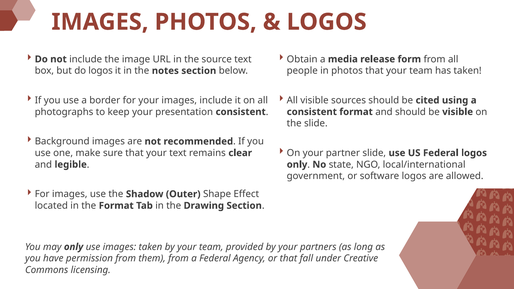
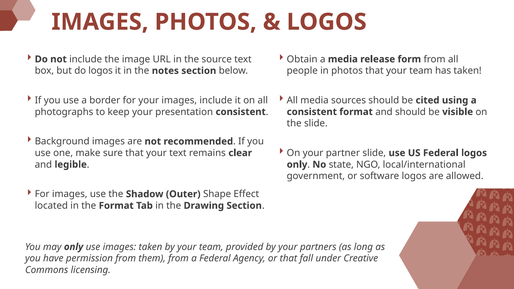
All visible: visible -> media (314, 100)
